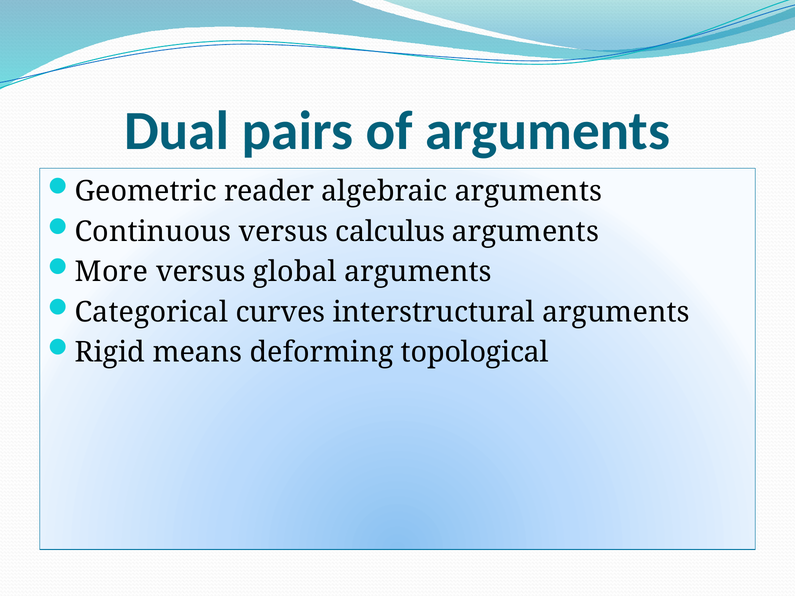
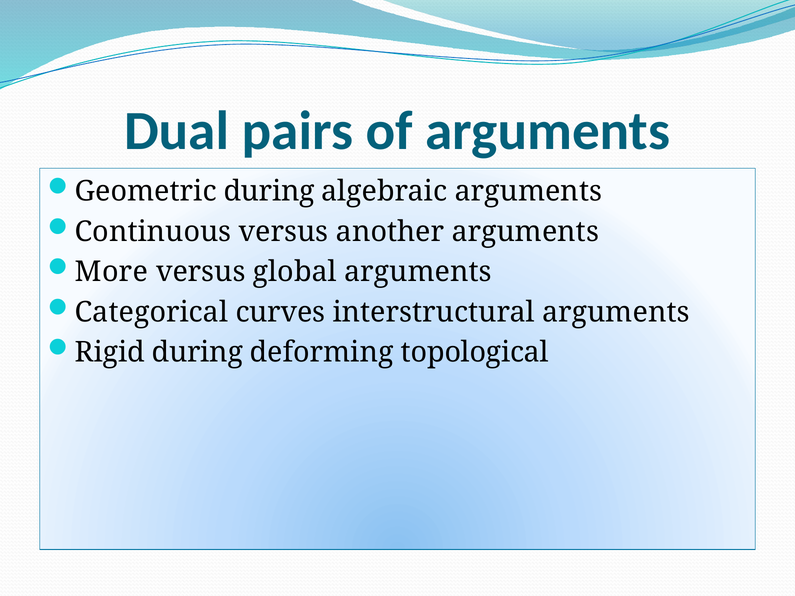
Geometric reader: reader -> during (269, 191)
calculus: calculus -> another (390, 232)
Rigid means: means -> during (197, 352)
